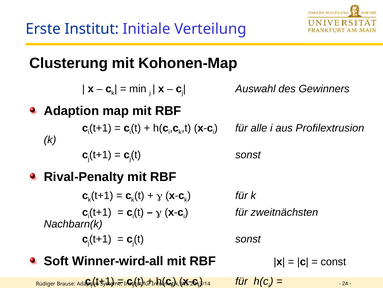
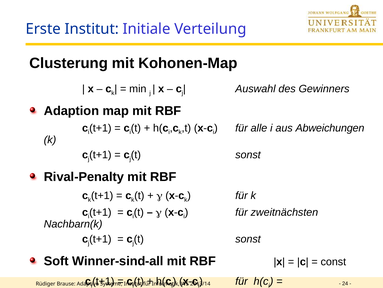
Profilextrusion: Profilextrusion -> Abweichungen (330, 128)
Winner-wird-all: Winner-wird-all -> Winner-sind-all (118, 260)
